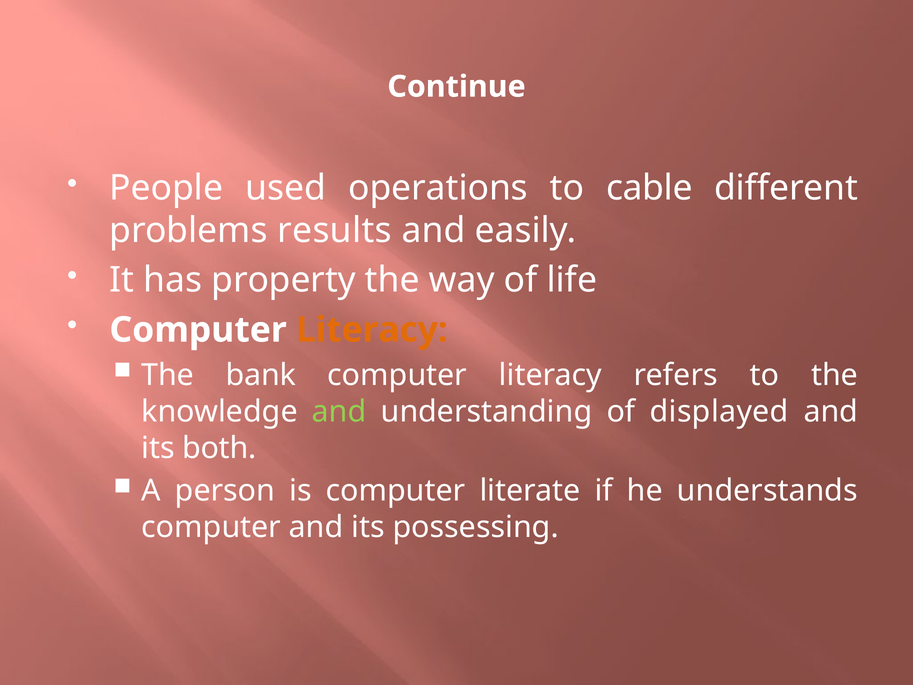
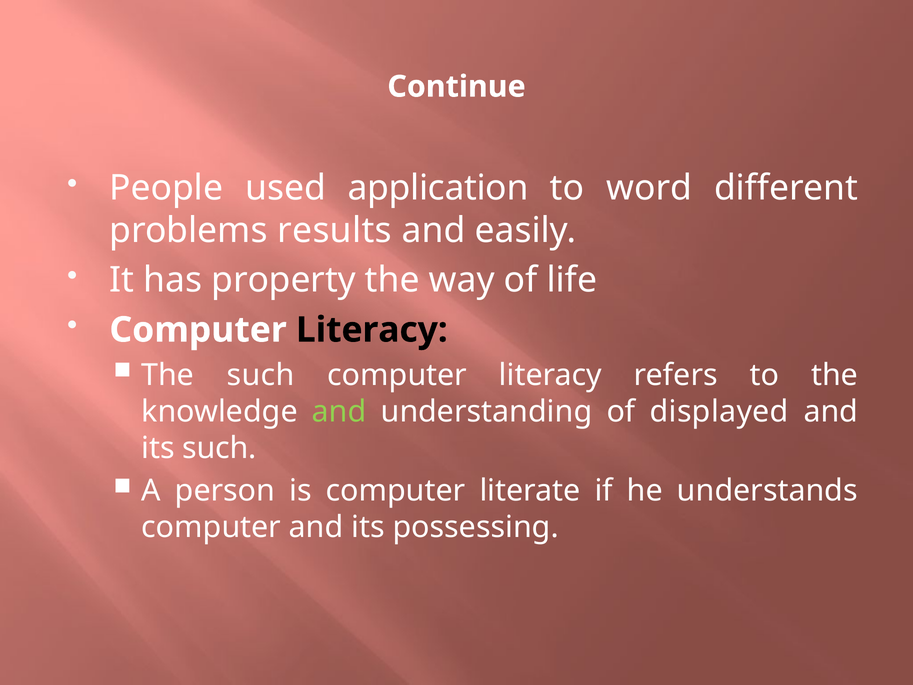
operations: operations -> application (438, 188)
cable: cable -> word (649, 188)
Literacy colour: orange -> black (372, 330)
The bank: bank -> such (261, 375)
its both: both -> such (219, 448)
